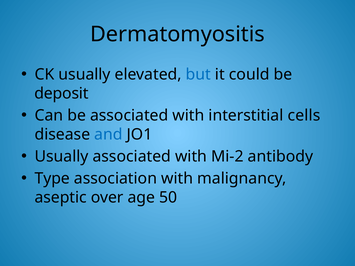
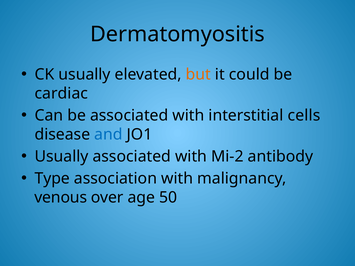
but colour: blue -> orange (198, 74)
deposit: deposit -> cardiac (61, 93)
aseptic: aseptic -> venous (61, 198)
